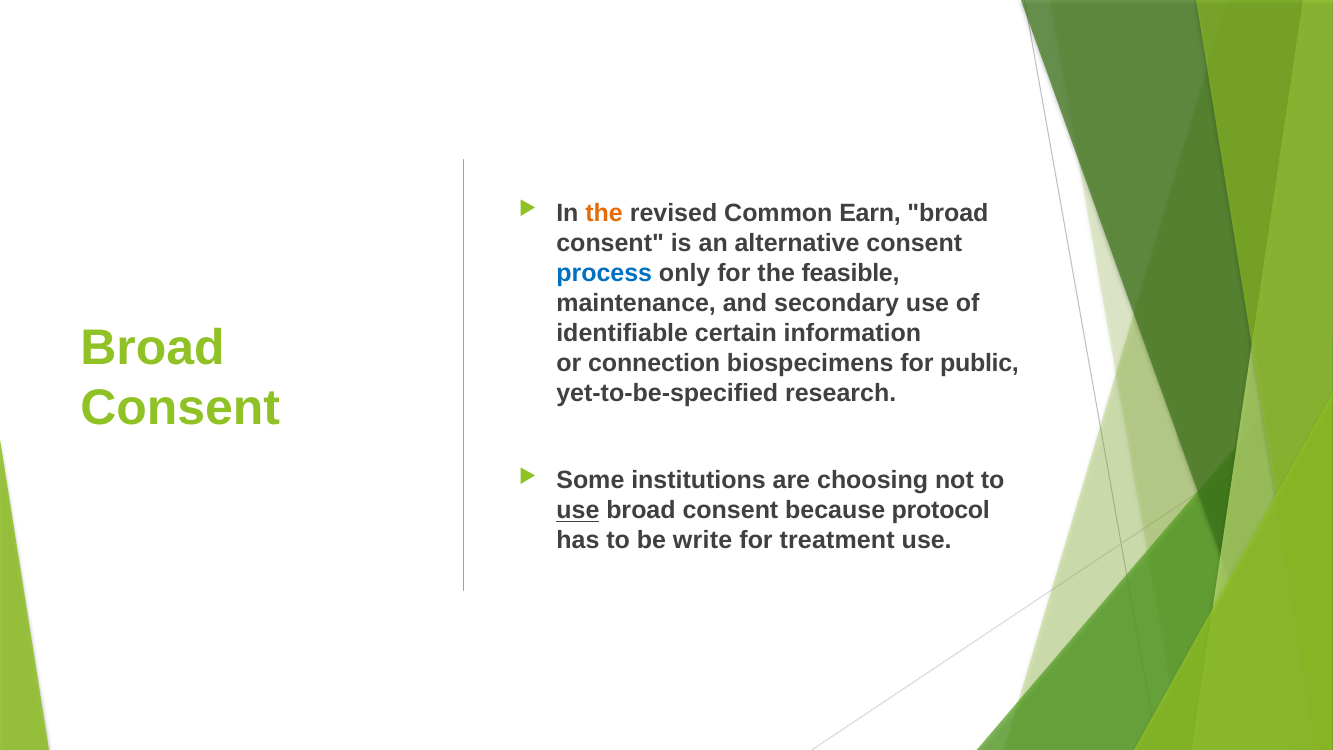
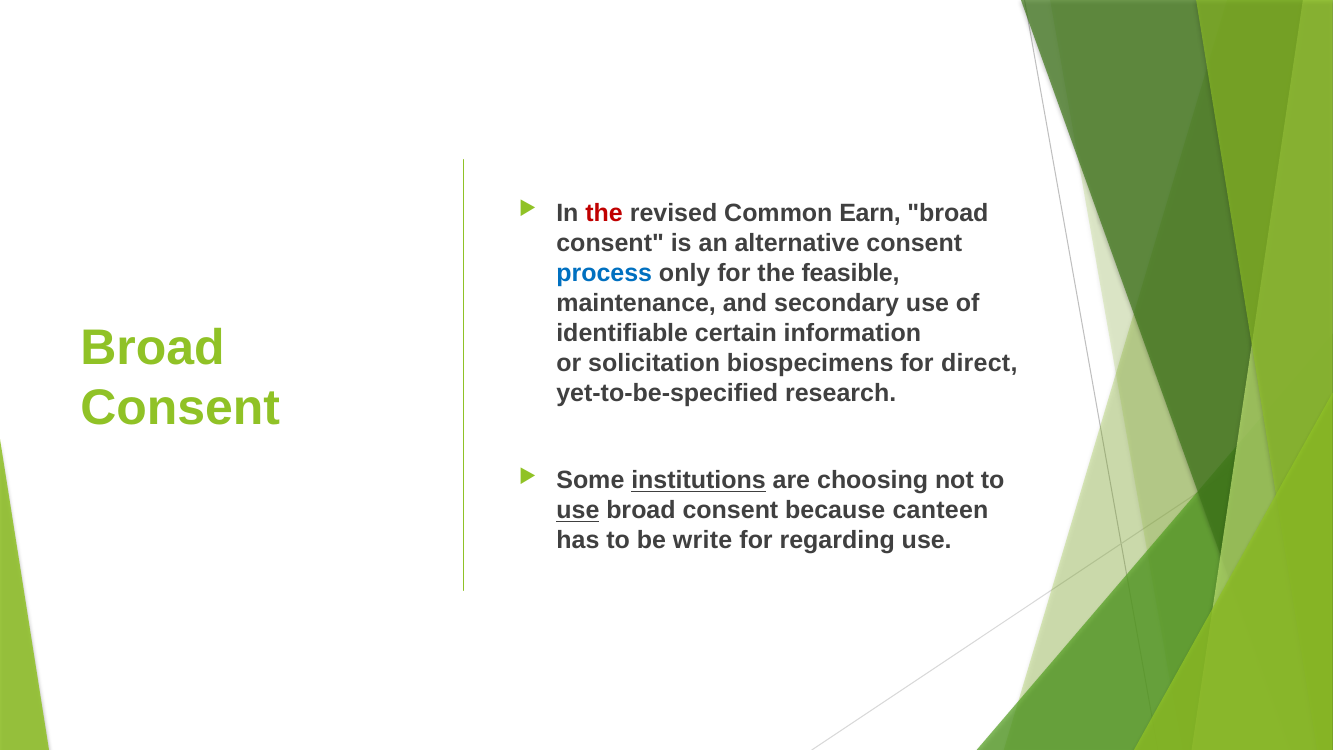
the colour: orange -> red (604, 213)
connection: connection -> solicitation (654, 363)
public: public -> direct (979, 363)
institutions underline: none -> present (699, 480)
protocol: protocol -> canteen (941, 510)
treatment: treatment -> regarding (837, 540)
